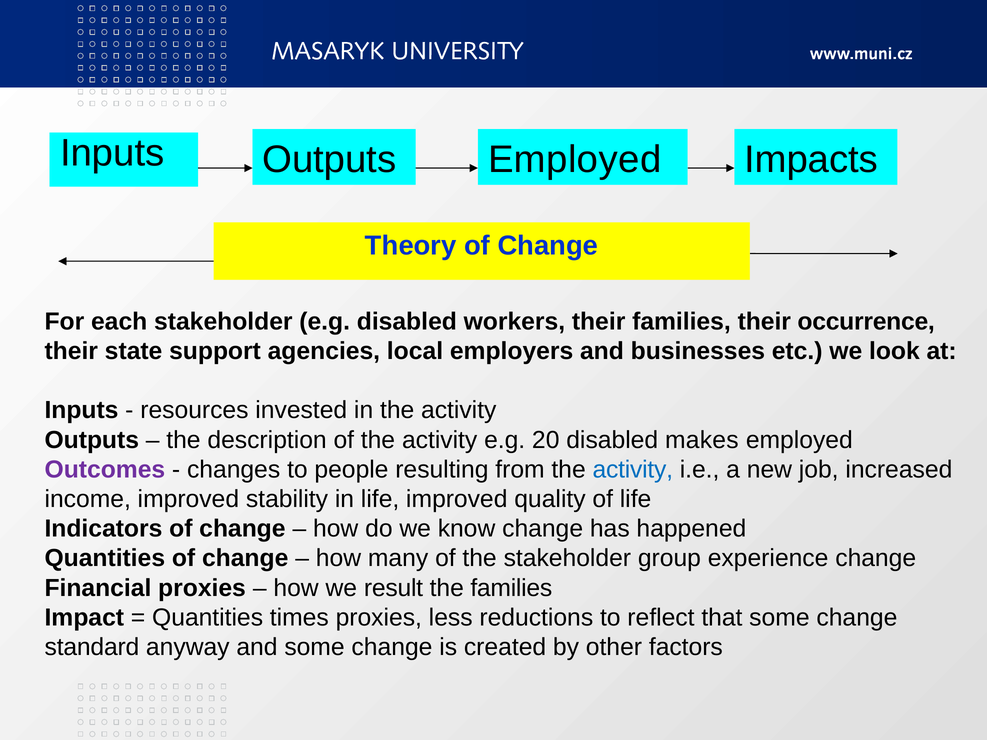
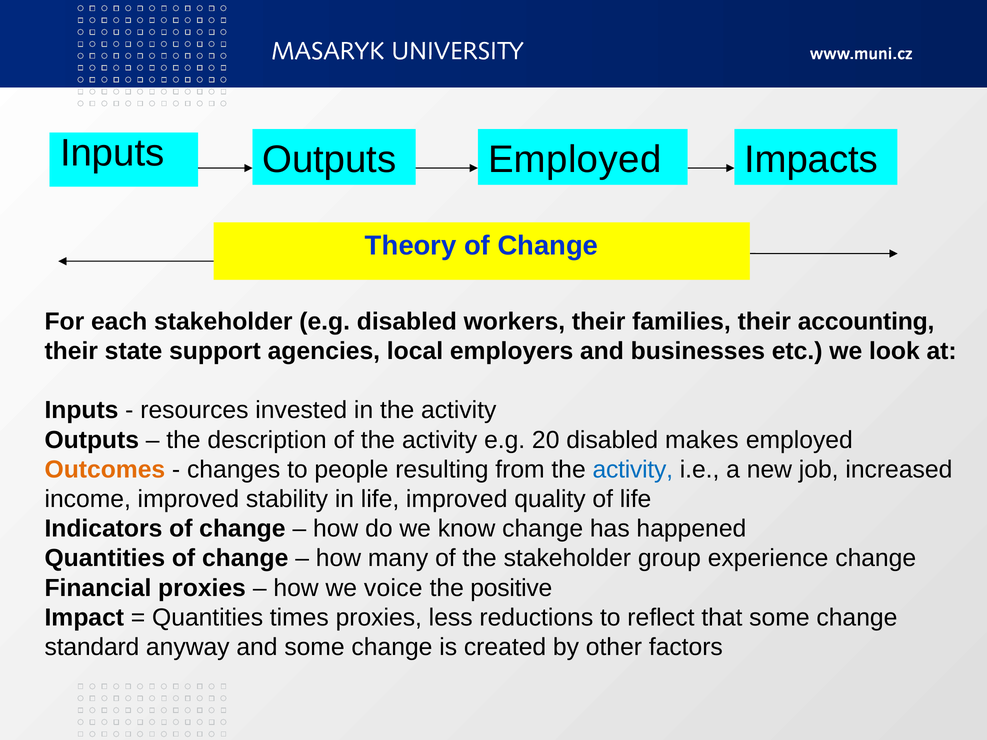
occurrence: occurrence -> accounting (866, 322)
Outcomes colour: purple -> orange (105, 470)
result: result -> voice (393, 588)
the families: families -> positive (511, 588)
